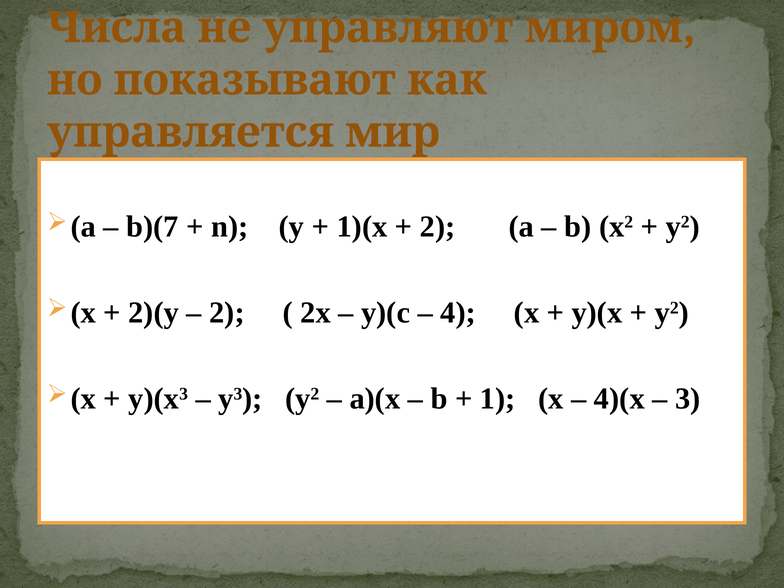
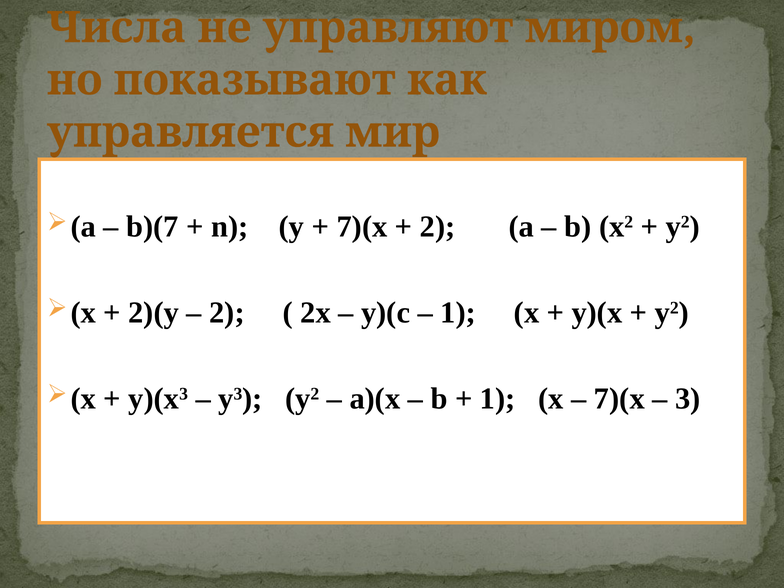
1)(x: 1)(x -> 7)(x (362, 227)
4: 4 -> 1 (458, 313)
4)(x: 4)(x -> 7)(x (619, 399)
